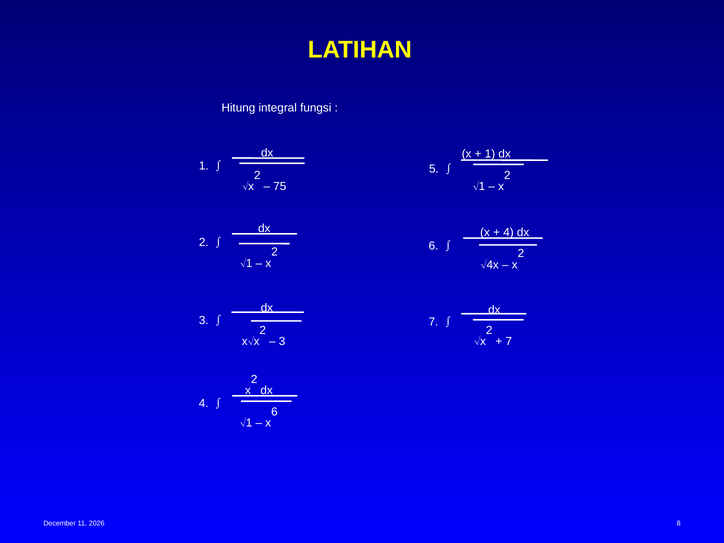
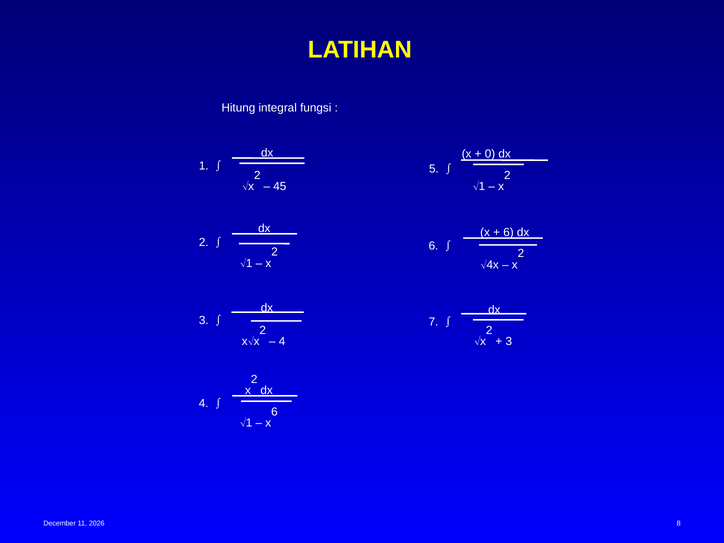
1: 1 -> 0 (490, 154)
75: 75 -> 45 (280, 186)
4: 4 -> 6 (508, 232)
3: 3 -> 4 (282, 342)
7: 7 -> 3 (509, 342)
